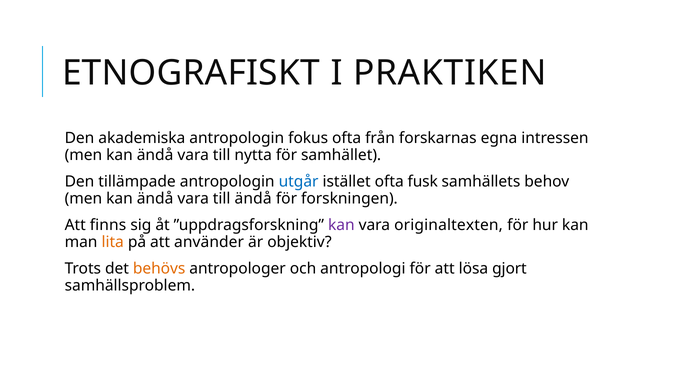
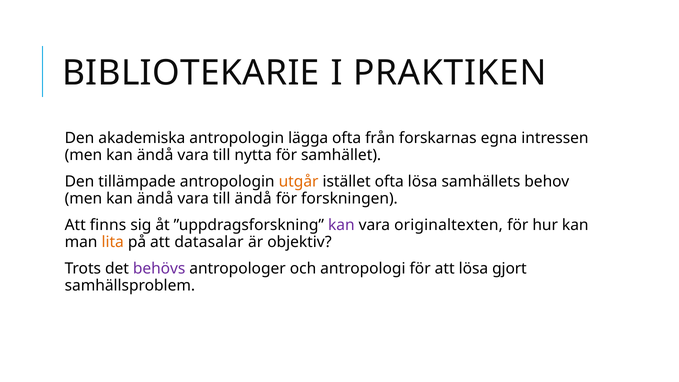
ETNOGRAFISKT: ETNOGRAFISKT -> BIBLIOTEKARIE (191, 73)
fokus: fokus -> lägga (308, 138)
utgår colour: blue -> orange (299, 182)
ofta fusk: fusk -> lösa (423, 182)
använder: använder -> datasalar (209, 242)
behövs colour: orange -> purple (159, 269)
